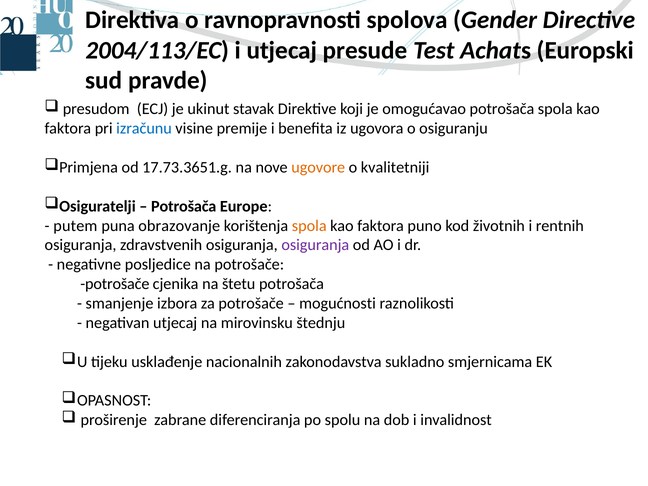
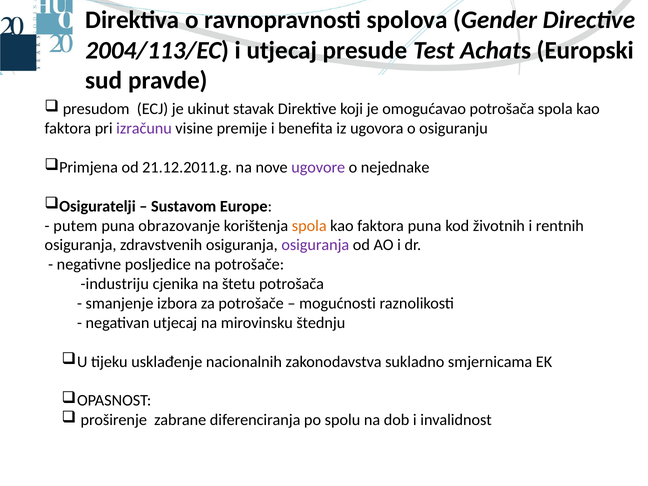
izračunu colour: blue -> purple (144, 128)
17.73.3651.g: 17.73.3651.g -> 21.12.2011.g (187, 167)
ugovore colour: orange -> purple (318, 167)
kvalitetniji: kvalitetniji -> nejednake (395, 167)
Potrošača: Potrošača -> Sustavom (184, 206)
faktora puno: puno -> puna (425, 226)
potrošače: potrošače -> industriju (115, 284)
